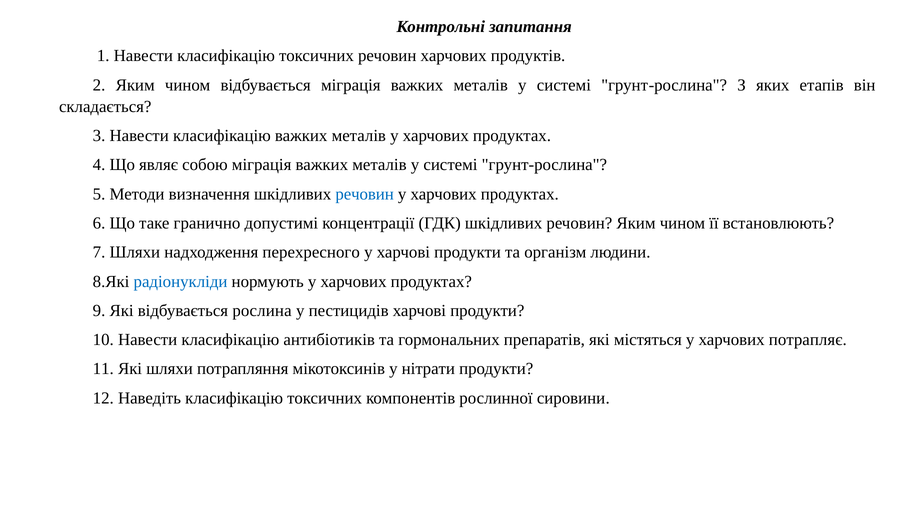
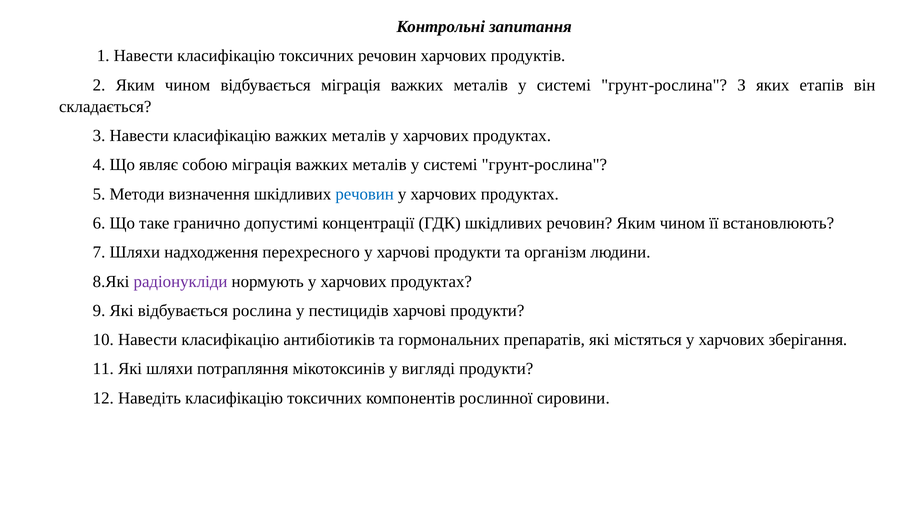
радіонукліди colour: blue -> purple (181, 281)
потрапляє: потрапляє -> зберігання (808, 340)
нітрати: нітрати -> вигляді (428, 369)
